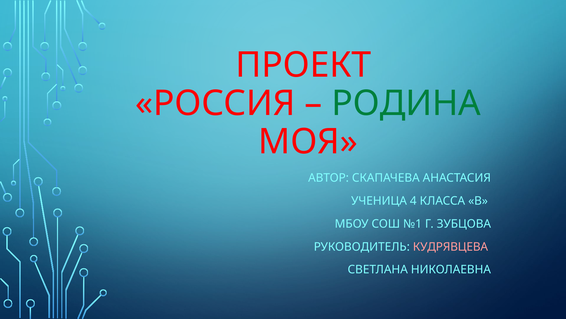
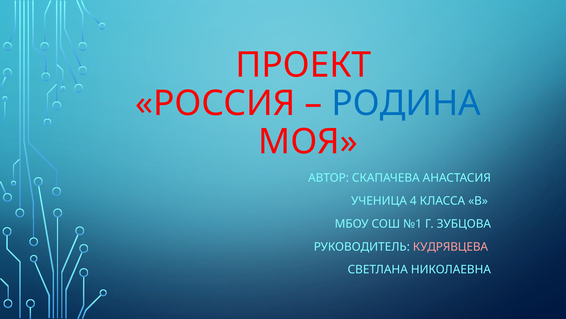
РОДИНА colour: green -> blue (406, 103)
